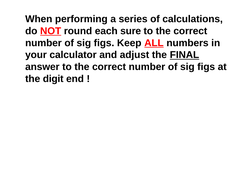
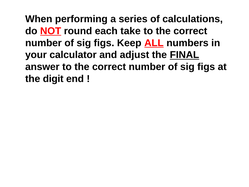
sure: sure -> take (131, 31)
